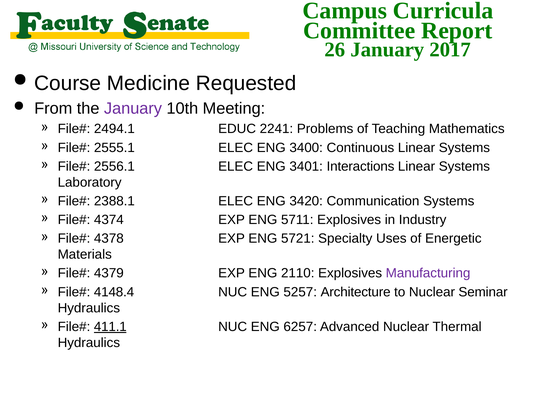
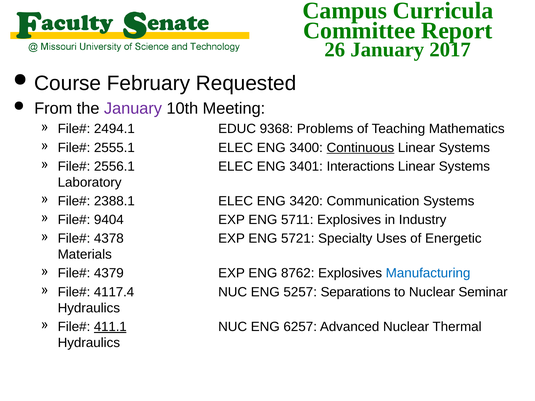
Medicine: Medicine -> February (149, 83)
2241: 2241 -> 9368 (276, 129)
Continuous underline: none -> present (360, 148)
4374: 4374 -> 9404 (109, 220)
2110: 2110 -> 8762 (298, 273)
Manufacturing colour: purple -> blue (428, 273)
4148.4: 4148.4 -> 4117.4 (114, 292)
Architecture: Architecture -> Separations (356, 292)
